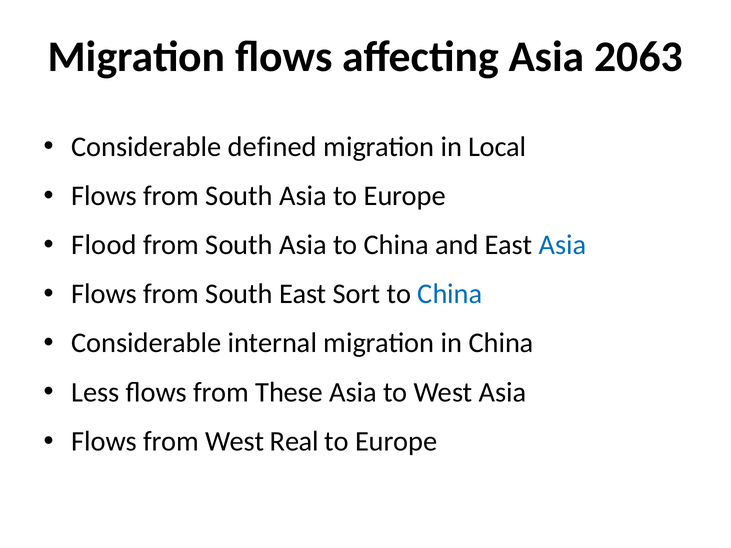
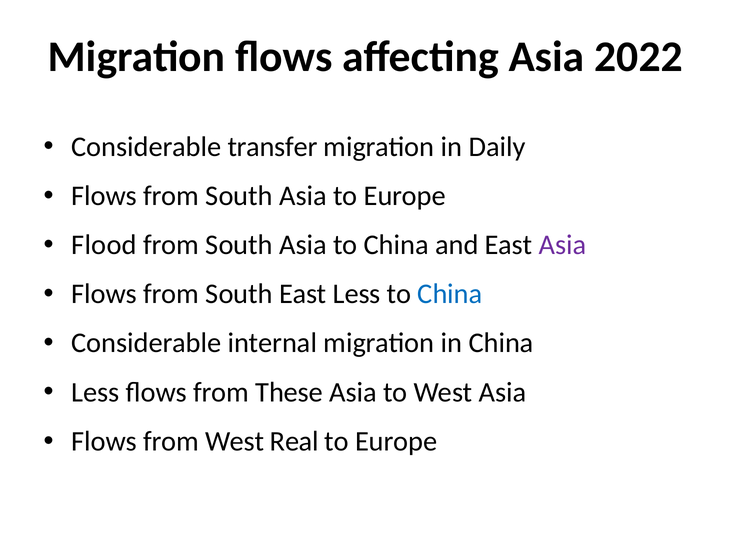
2063: 2063 -> 2022 (639, 57)
defined: defined -> transfer (273, 147)
Local: Local -> Daily (497, 147)
Asia colour: blue -> purple (562, 245)
East Sort: Sort -> Less (357, 294)
